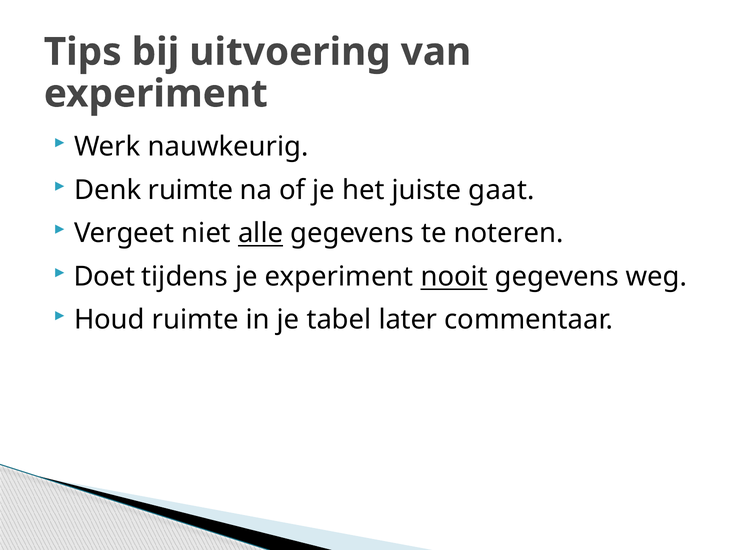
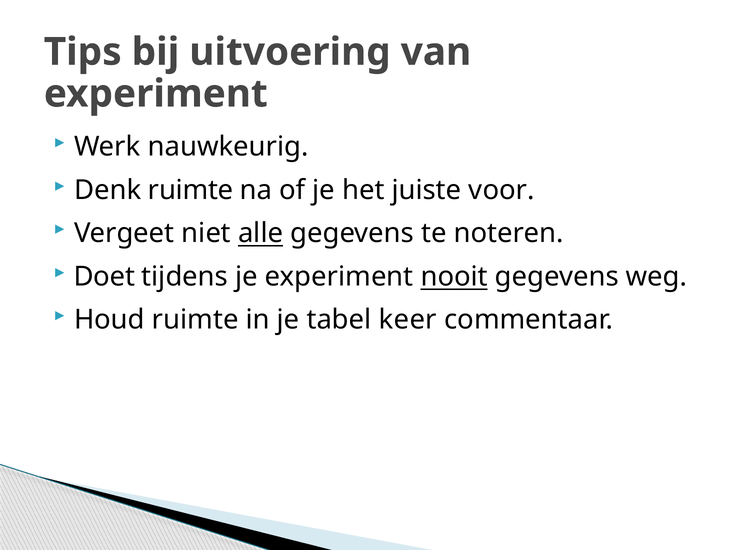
gaat: gaat -> voor (502, 190)
later: later -> keer (408, 320)
